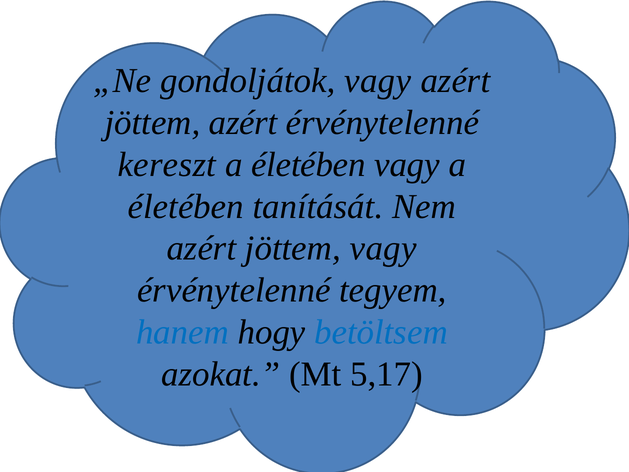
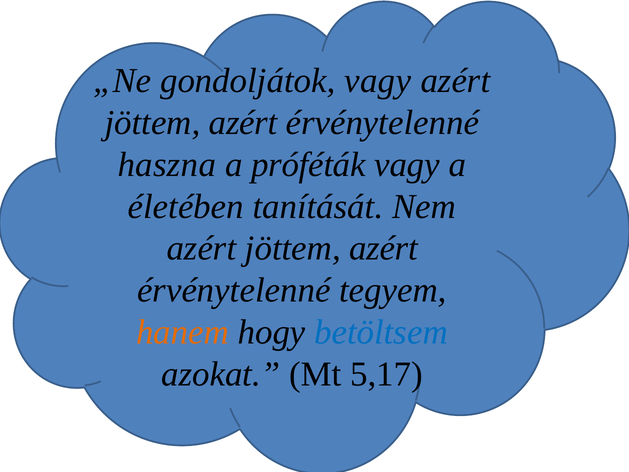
kereszt: kereszt -> haszna (167, 164)
életében: életében -> próféták (308, 164)
vagy: vagy -> azért (384, 248)
hanem colour: blue -> orange (183, 332)
